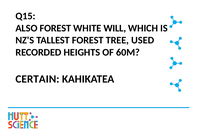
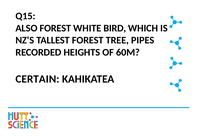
WILL: WILL -> BIRD (115, 28)
USED: USED -> PIPES (143, 40)
